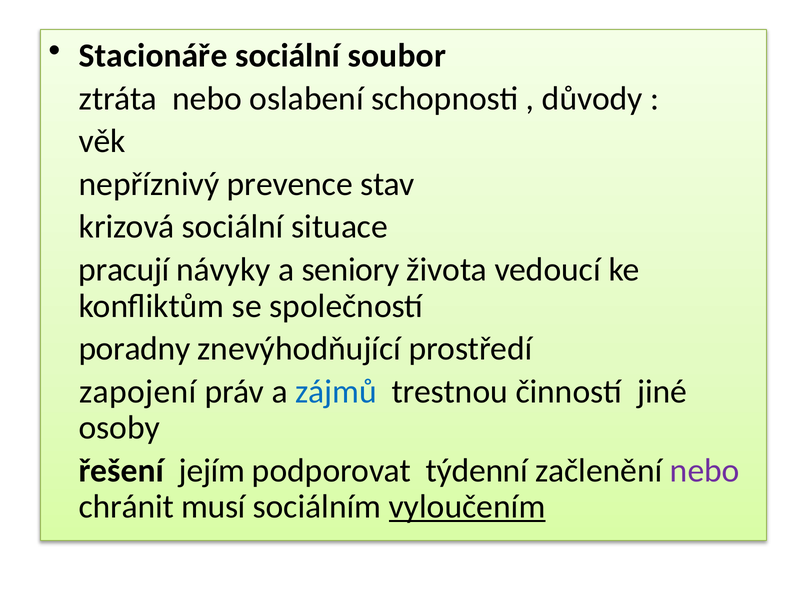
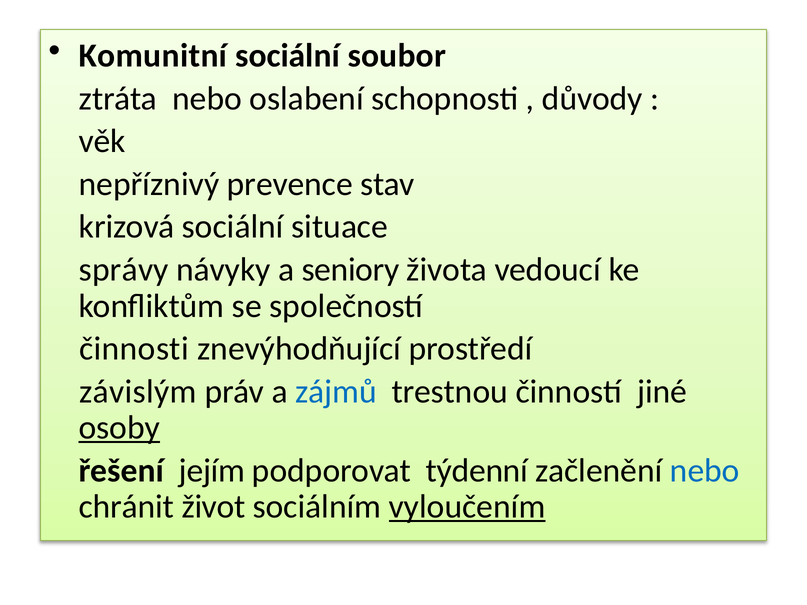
Stacionáře: Stacionáře -> Komunitní (153, 56)
pracují: pracují -> správy (124, 270)
poradny: poradny -> činnosti (134, 349)
zapojení: zapojení -> závislým (138, 392)
osoby underline: none -> present (119, 428)
nebo colour: purple -> blue (705, 471)
musí: musí -> život (214, 507)
